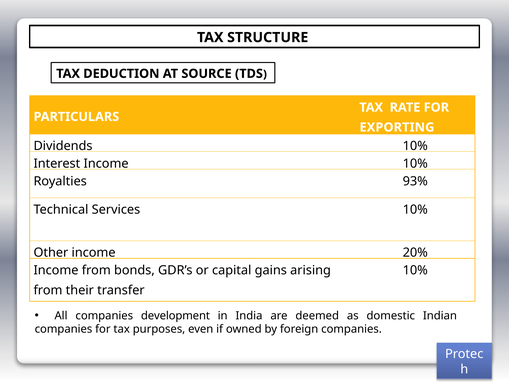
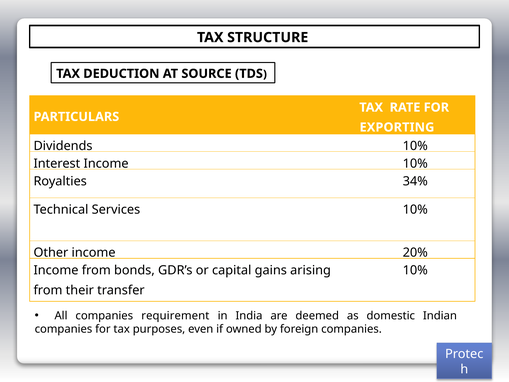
93%: 93% -> 34% (415, 181)
development: development -> requirement (175, 315)
